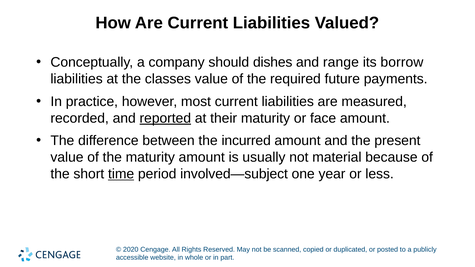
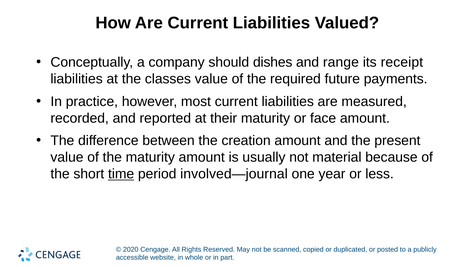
borrow: borrow -> receipt (402, 62)
reported underline: present -> none (165, 118)
incurred: incurred -> creation (246, 141)
involved—subject: involved—subject -> involved—journal (234, 174)
